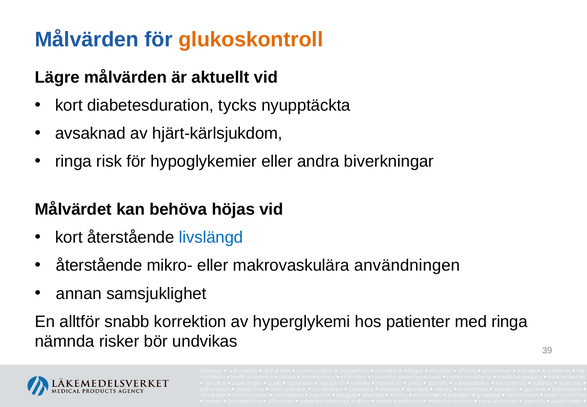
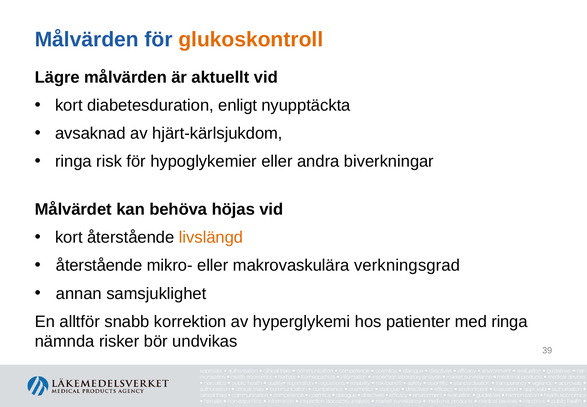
tycks: tycks -> enligt (238, 105)
livslängd colour: blue -> orange (211, 237)
användningen: användningen -> verkningsgrad (407, 265)
